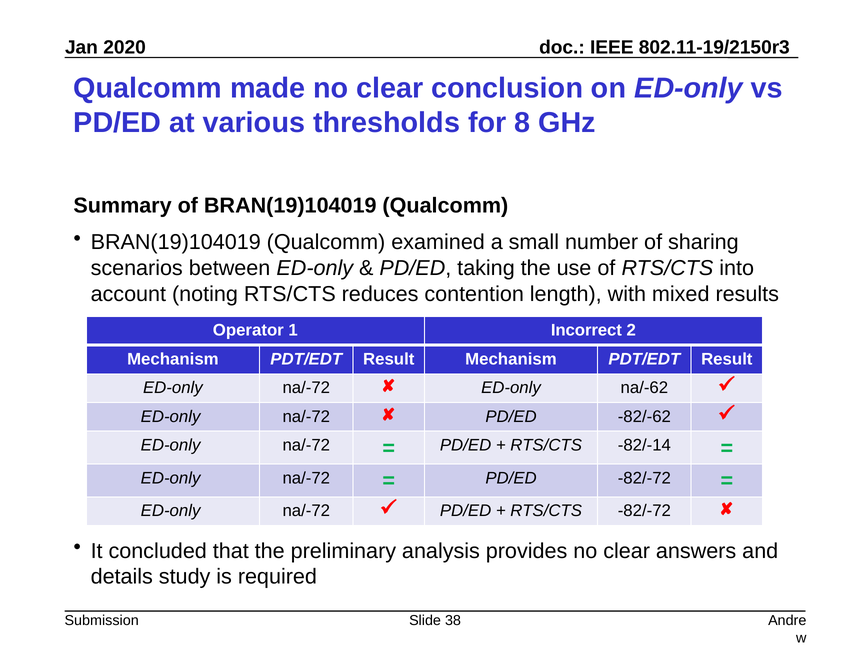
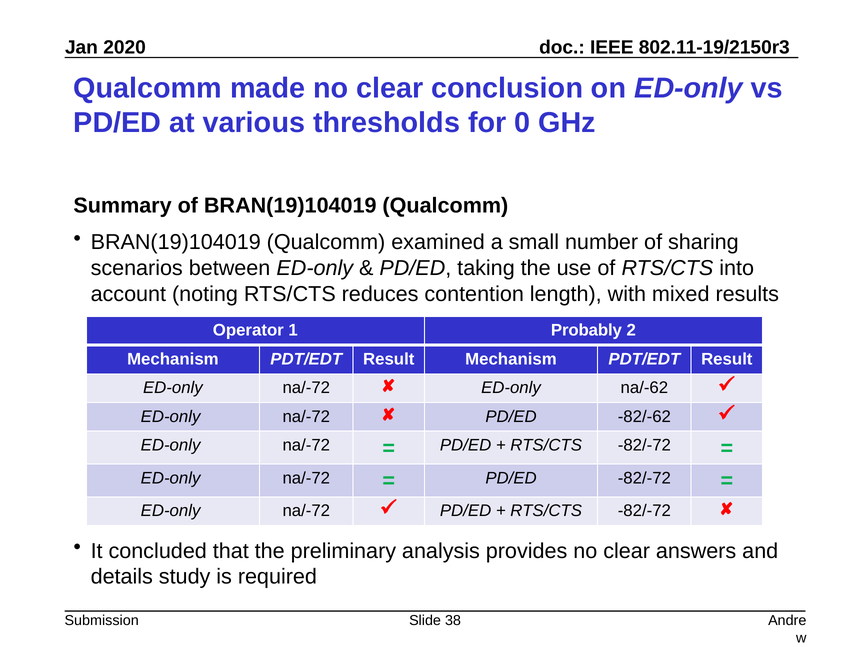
8: 8 -> 0 (522, 123)
Incorrect: Incorrect -> Probably (586, 330)
-82/-14: -82/-14 -> -82/-72 (644, 445)
